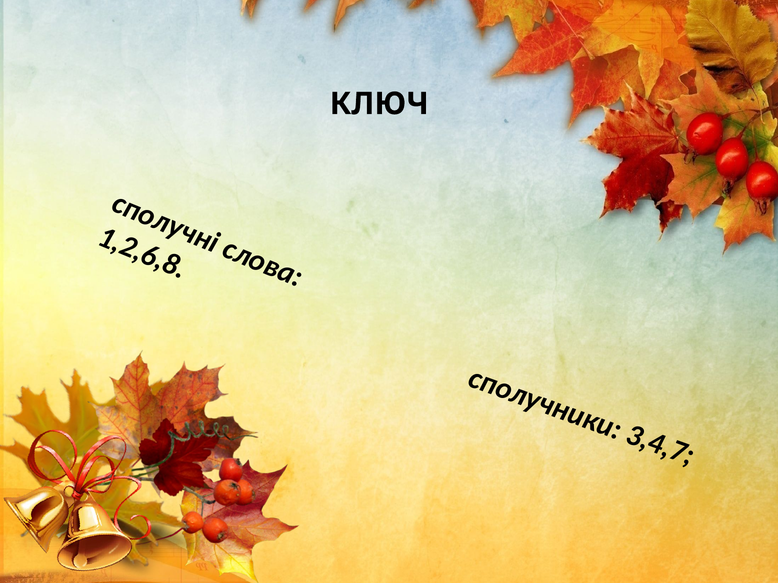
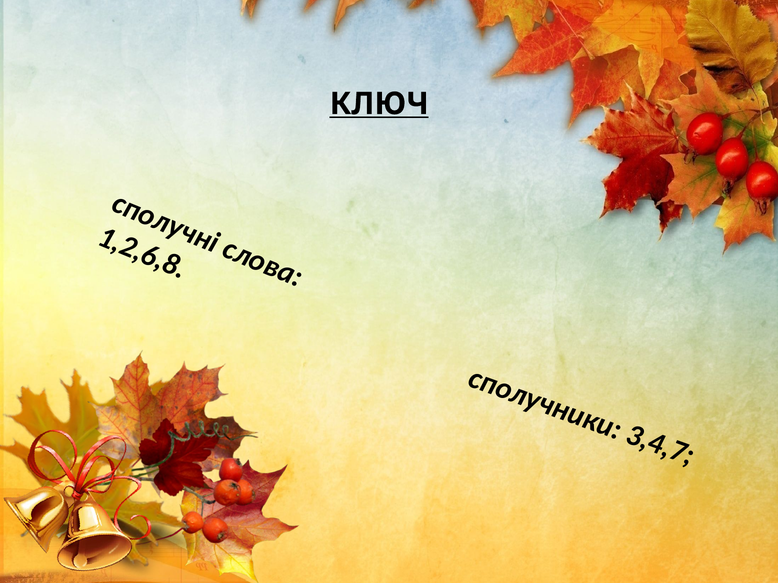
КЛЮЧ underline: none -> present (379, 104)
